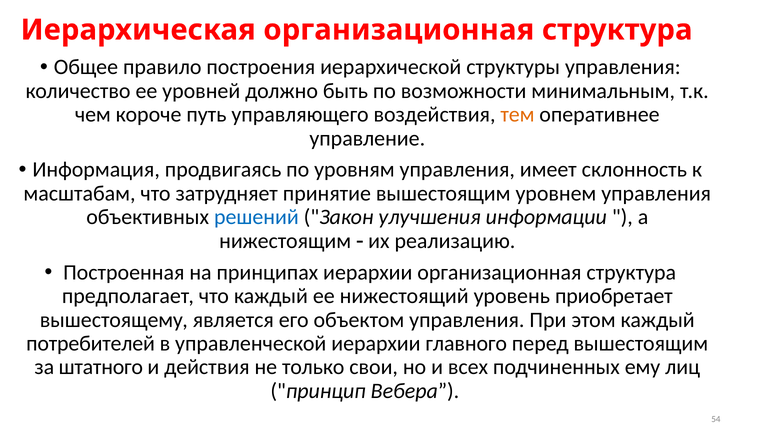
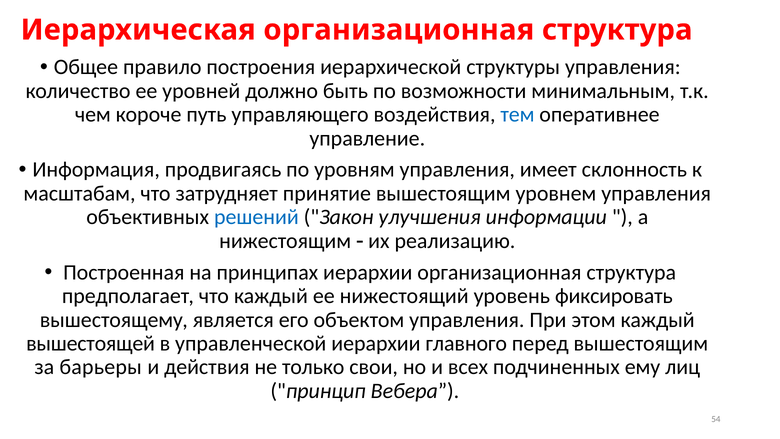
тем colour: orange -> blue (517, 115)
приобретает: приобретает -> фиксировать (614, 296)
потребителей: потребителей -> вышестоящей (91, 343)
штатного: штатного -> барьеры (101, 367)
